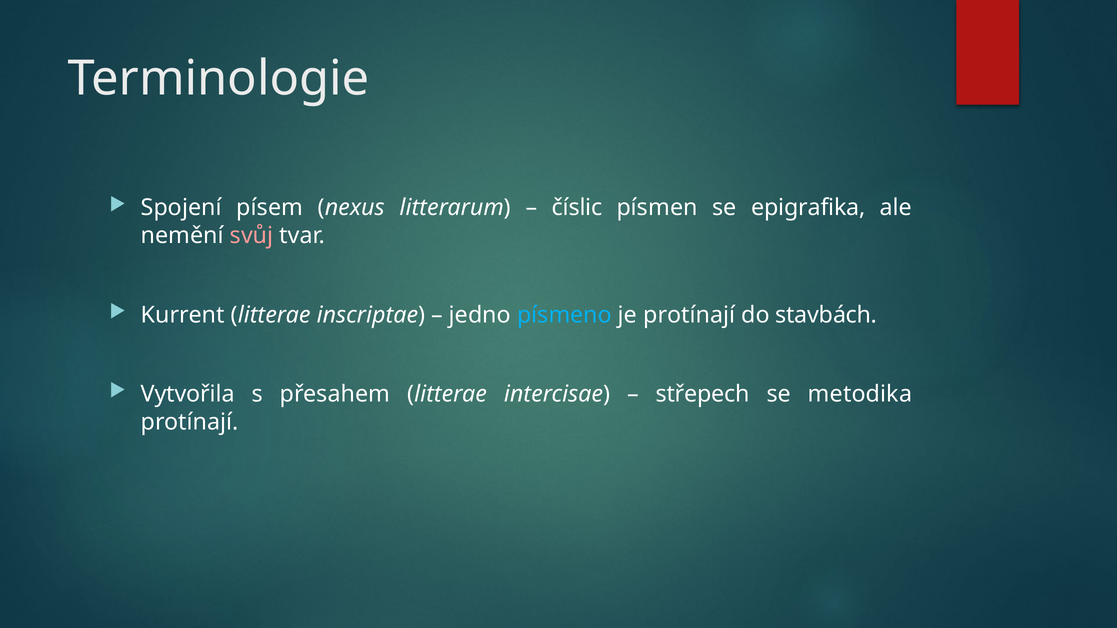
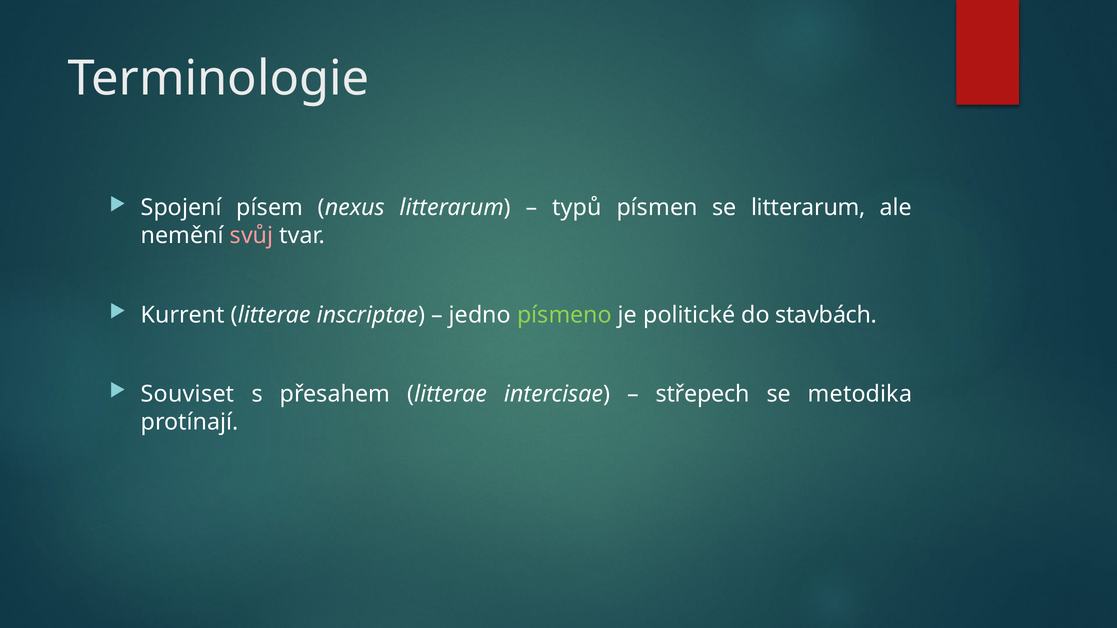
číslic: číslic -> typů (577, 208)
se epigrafika: epigrafika -> litterarum (808, 208)
písmeno colour: light blue -> light green (564, 315)
je protínají: protínají -> politické (689, 315)
Vytvořila: Vytvořila -> Souviset (188, 394)
